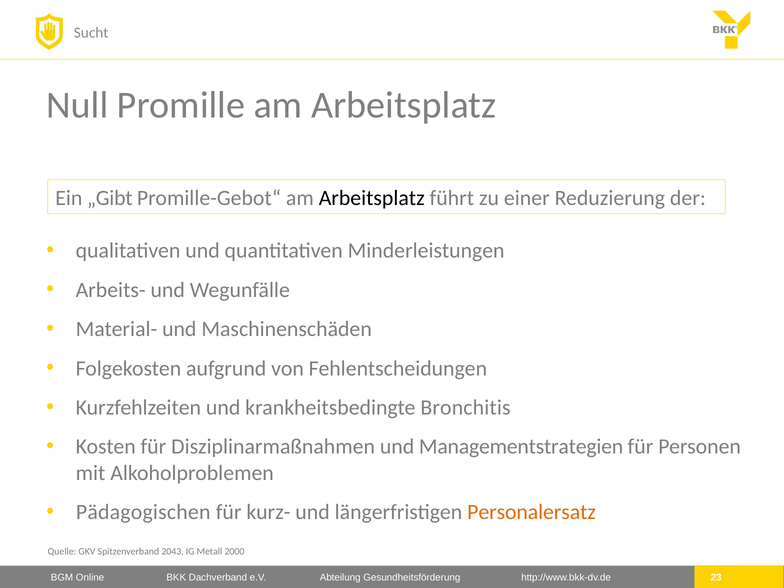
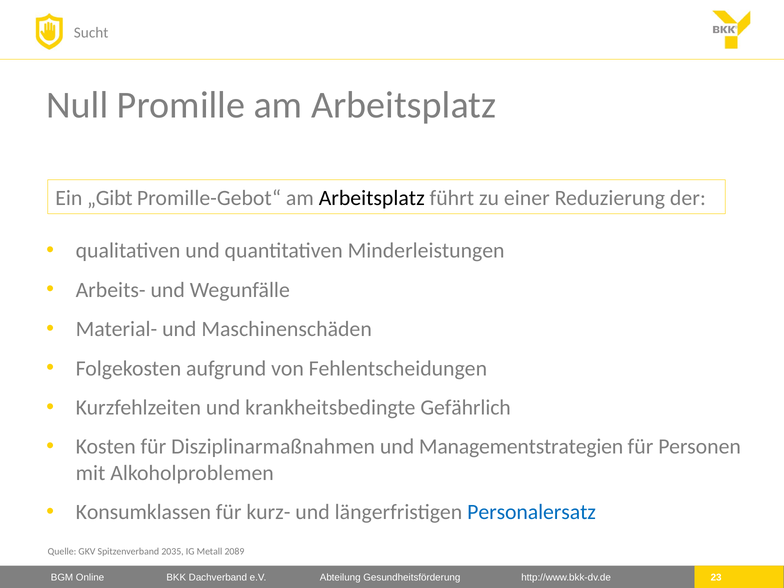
Bronchitis: Bronchitis -> Gefährlich (466, 408)
Pädagogischen: Pädagogischen -> Konsumklassen (143, 512)
Personalersatz colour: orange -> blue (532, 512)
2043: 2043 -> 2035 (173, 552)
2000: 2000 -> 2089 (234, 552)
